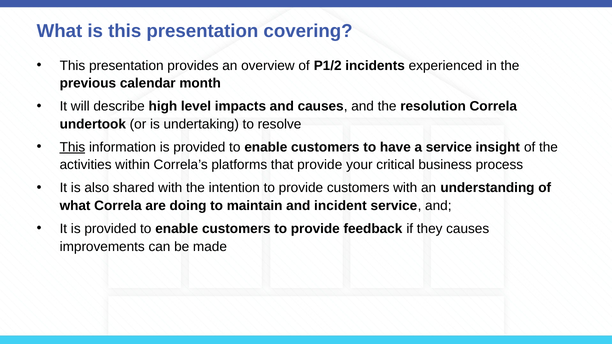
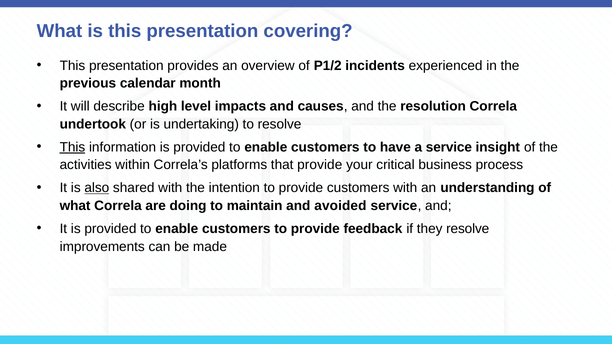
also underline: none -> present (97, 188)
incident: incident -> avoided (340, 206)
they causes: causes -> resolve (468, 229)
